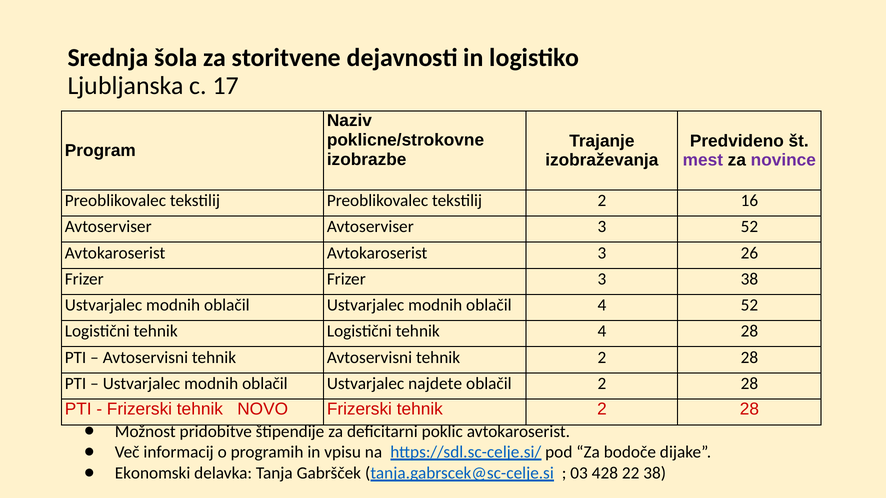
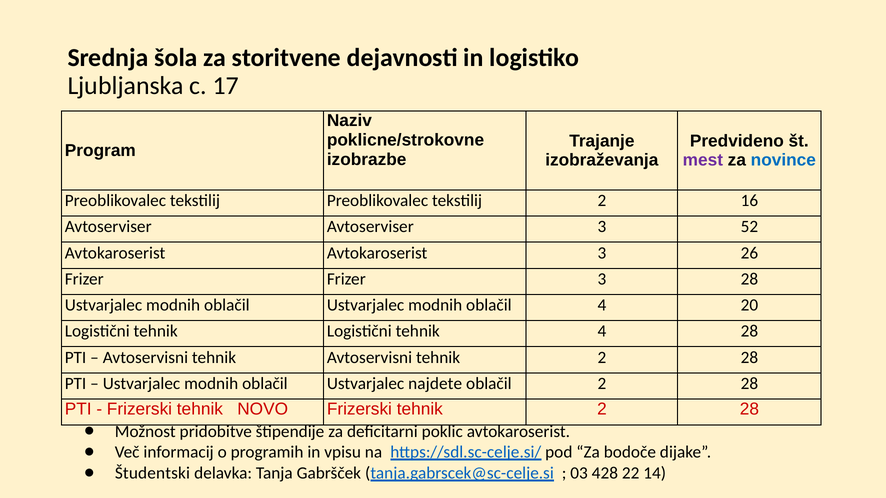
novince colour: purple -> blue (783, 160)
3 38: 38 -> 28 (749, 279)
4 52: 52 -> 20 (749, 305)
Ekonomski: Ekonomski -> Študentski (152, 473)
22 38: 38 -> 14 (655, 473)
